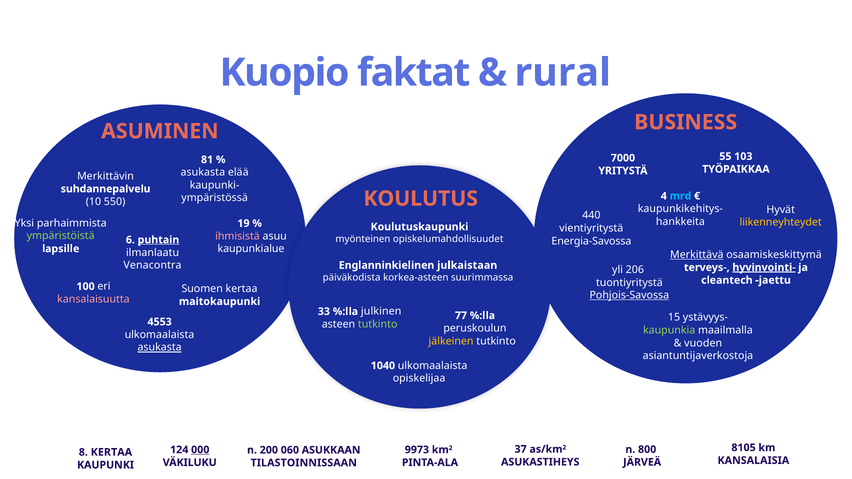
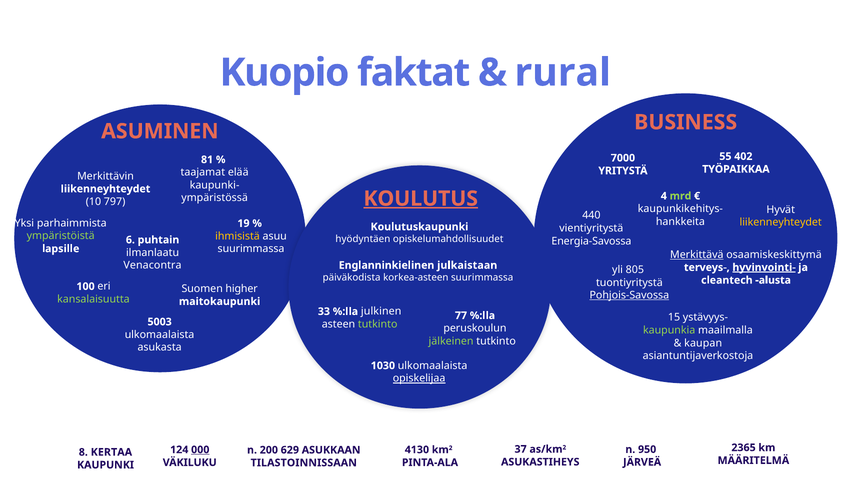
103: 103 -> 402 (743, 156)
asukasta: asukasta -> taajamat (203, 173)
suhdannepalvelu: suhdannepalvelu -> liikenneyhteydet (106, 189)
mrd colour: light blue -> light green (680, 196)
KOULUTUS underline: none -> present (421, 199)
550: 550 -> 797 (115, 202)
ihmisistä colour: pink -> yellow (238, 236)
myönteinen: myönteinen -> hyödyntäen (363, 239)
puhtain underline: present -> none (158, 240)
kaupunkialue: kaupunkialue -> suurimmassa (251, 249)
206: 206 -> 805 (635, 270)
jaettu: jaettu -> alusta (773, 280)
Suomen kertaa: kertaa -> higher (242, 289)
kansalaisuutta colour: pink -> light green (93, 299)
4553: 4553 -> 5003 (160, 322)
jälkeinen colour: yellow -> light green (451, 341)
vuoden: vuoden -> kaupan (703, 343)
asukasta underline: present -> none (160, 348)
1040: 1040 -> 1030 (383, 366)
opiskelijaa underline: none -> present (419, 379)
8105: 8105 -> 2365 (744, 448)
800: 800 -> 950 (647, 450)
9973: 9973 -> 4130 (417, 450)
060: 060 -> 629 (290, 450)
KANSALAISIA: KANSALAISIA -> MÄÄRITELMÄ (753, 461)
